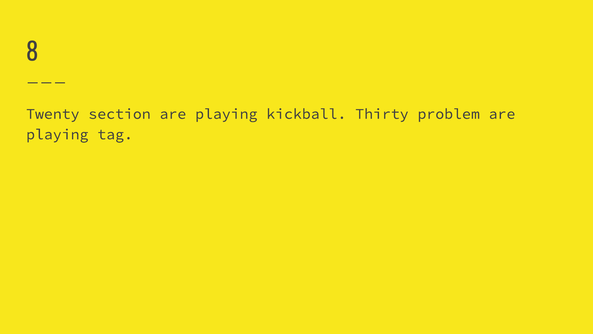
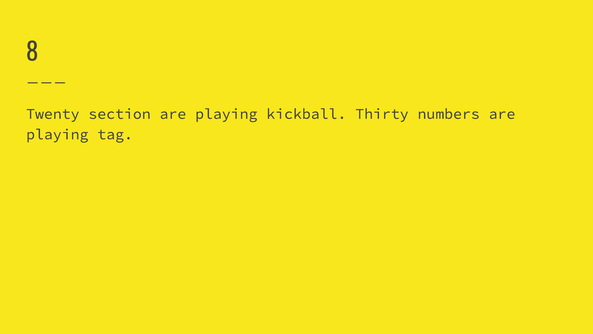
problem: problem -> numbers (449, 114)
